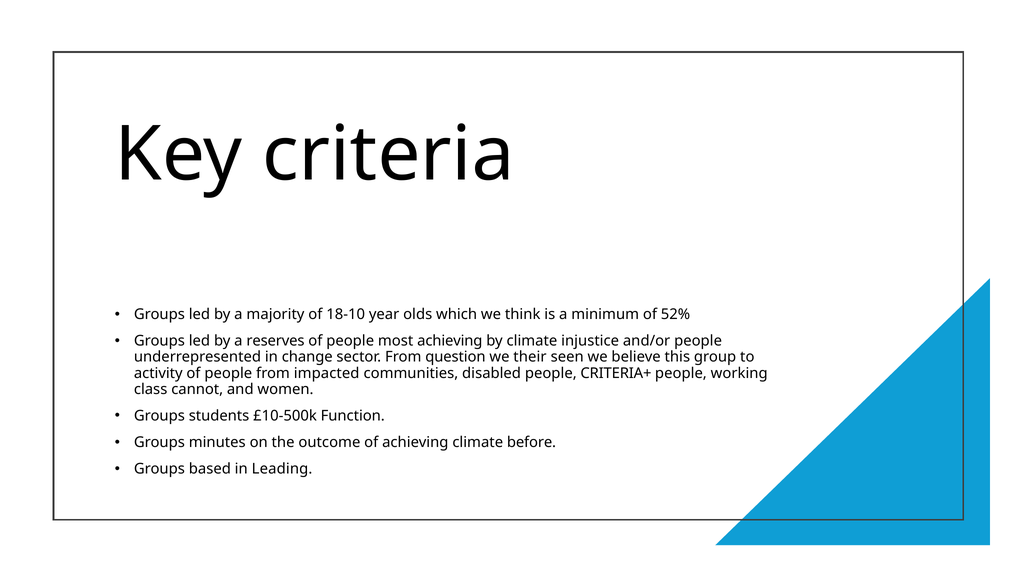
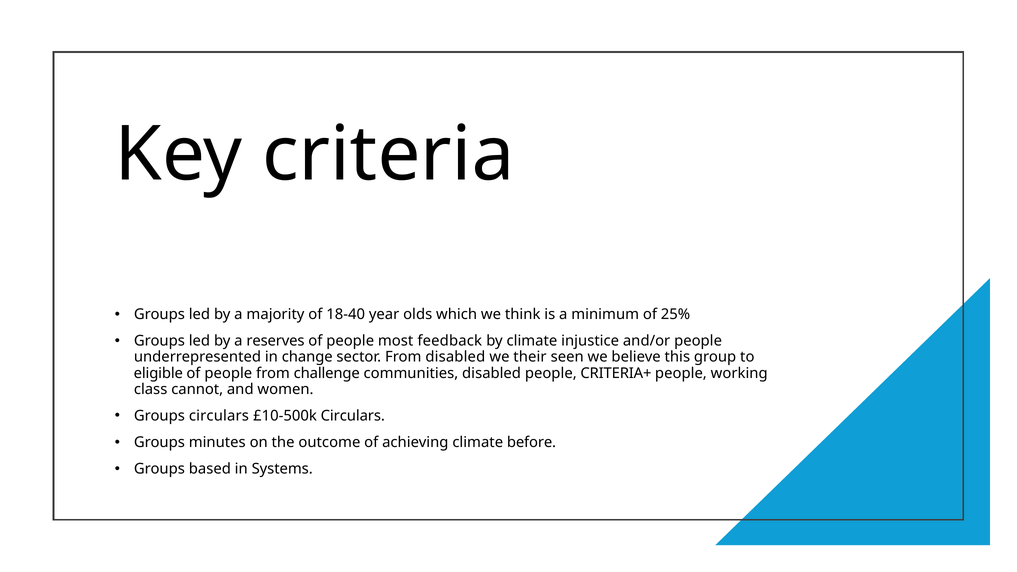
18-10: 18-10 -> 18-40 (346, 314)
52%: 52% -> 25% (676, 314)
most achieving: achieving -> feedback (450, 341)
From question: question -> disabled (455, 357)
activity: activity -> eligible (158, 373)
impacted: impacted -> challenge (327, 373)
Groups students: students -> circulars (219, 416)
£10-500k Function: Function -> Circulars (353, 416)
Leading: Leading -> Systems (282, 469)
